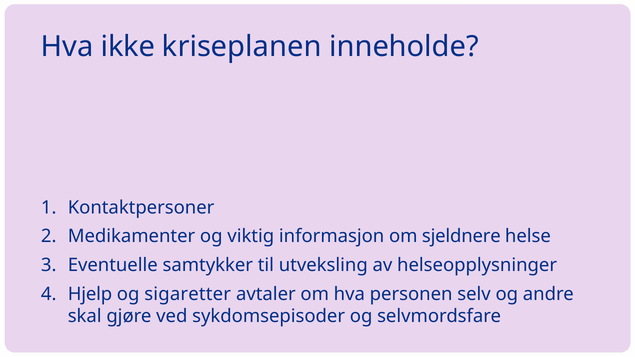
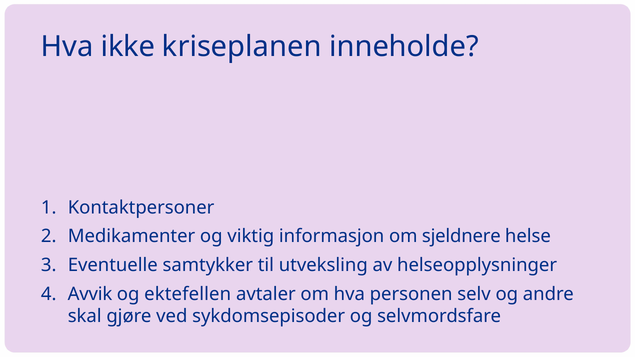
Hjelp: Hjelp -> Avvik (90, 294)
sigaretter: sigaretter -> ektefellen (188, 294)
